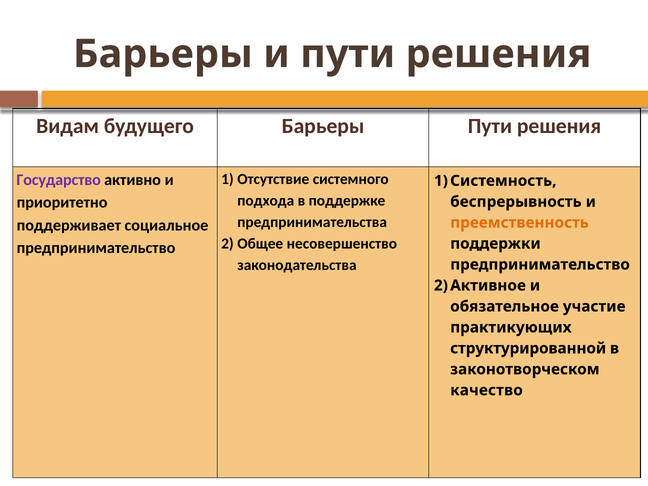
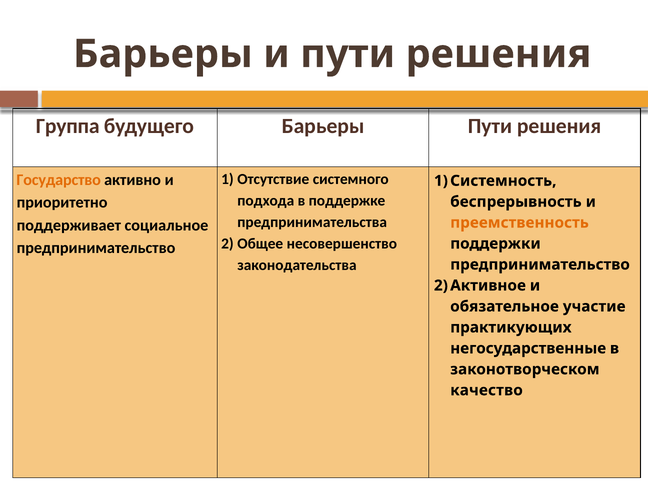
Видам: Видам -> Группа (68, 126)
Государство colour: purple -> orange (59, 180)
структурированной: структурированной -> негосударственные (528, 348)
